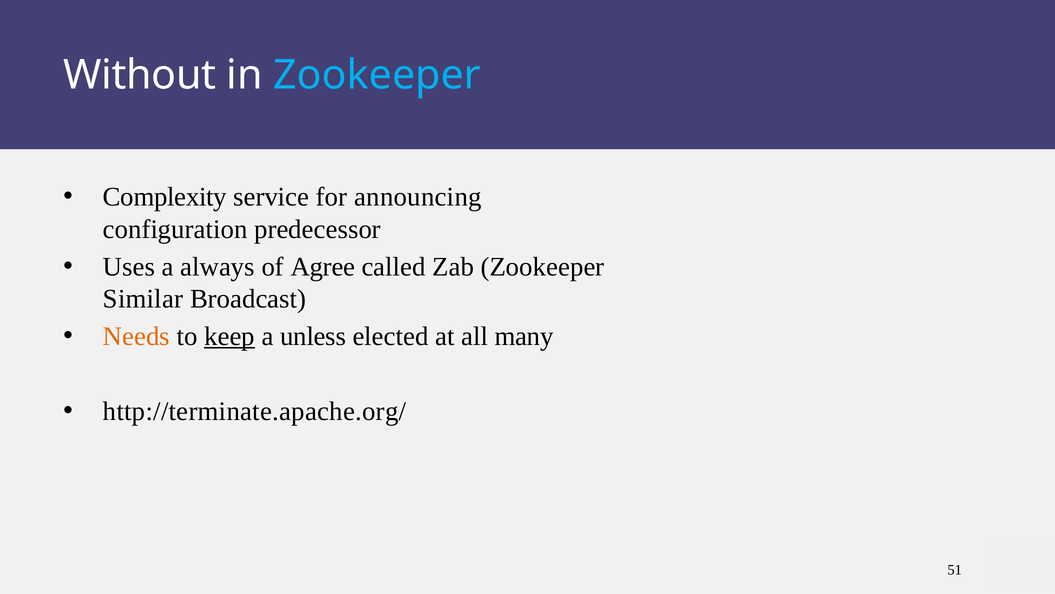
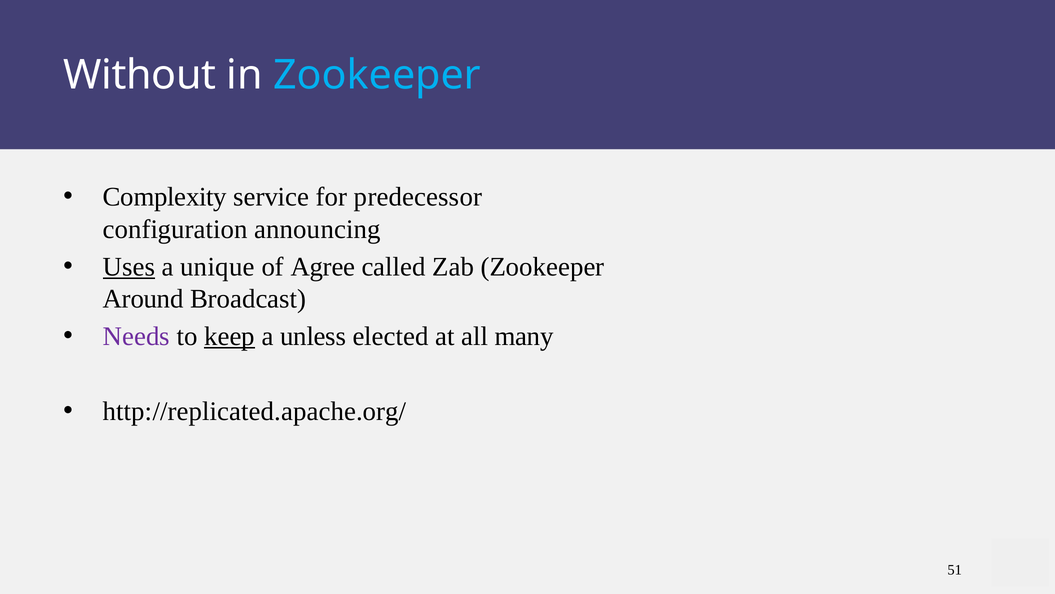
announcing: announcing -> predecessor (418, 197)
predecessor: predecessor -> announcing (317, 229)
Uses underline: none -> present (129, 267)
always: always -> unique (217, 267)
Similar: Similar -> Around (143, 299)
Needs colour: orange -> purple (136, 337)
http://terminate.apache.org/: http://terminate.apache.org/ -> http://replicated.apache.org/ (255, 412)
